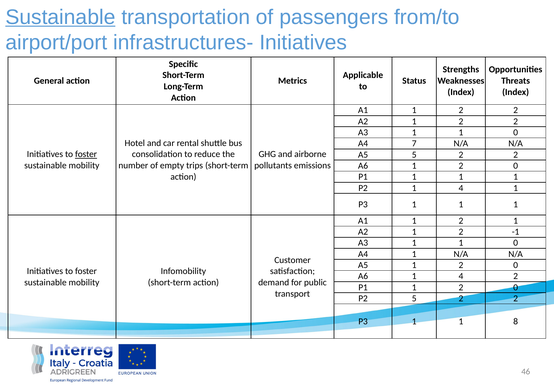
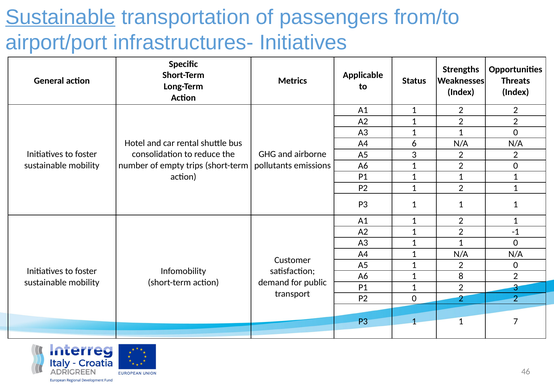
7: 7 -> 6 (414, 143)
foster underline: present -> none (86, 154)
A5 5: 5 -> 3 (414, 155)
P2 1 4: 4 -> 2 (461, 188)
A6 1 4: 4 -> 8 (461, 276)
P1 1 2 0: 0 -> 3 (516, 287)
P2 5: 5 -> 0 (414, 298)
8: 8 -> 7 (516, 321)
